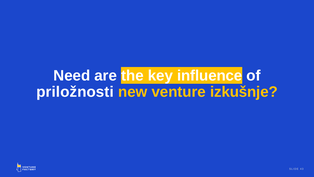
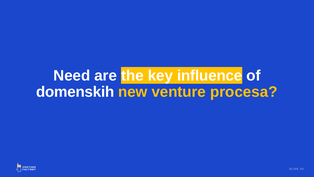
priložnosti: priložnosti -> domenskih (75, 92)
izkušnje: izkušnje -> procesa (244, 92)
